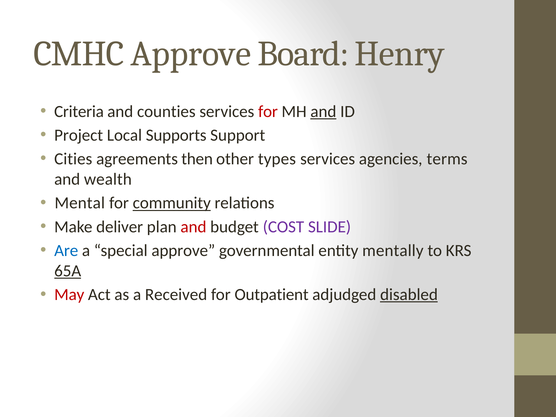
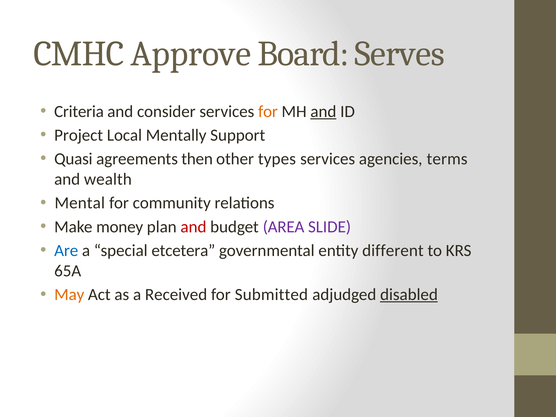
Henry: Henry -> Serves (400, 54)
counties: counties -> consider (166, 111)
for colour: red -> orange (268, 111)
Supports: Supports -> Mentally (176, 135)
Cities: Cities -> Quasi (73, 159)
community underline: present -> none (172, 203)
deliver: deliver -> money (120, 227)
COST: COST -> AREA (284, 227)
special approve: approve -> etcetera (183, 251)
mentally: mentally -> different (393, 251)
65A underline: present -> none (68, 271)
May colour: red -> orange (69, 295)
Outpatient: Outpatient -> Submitted (271, 295)
